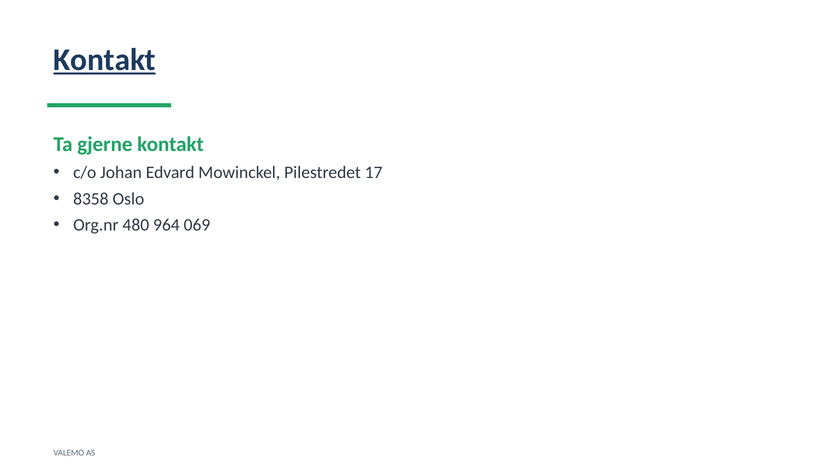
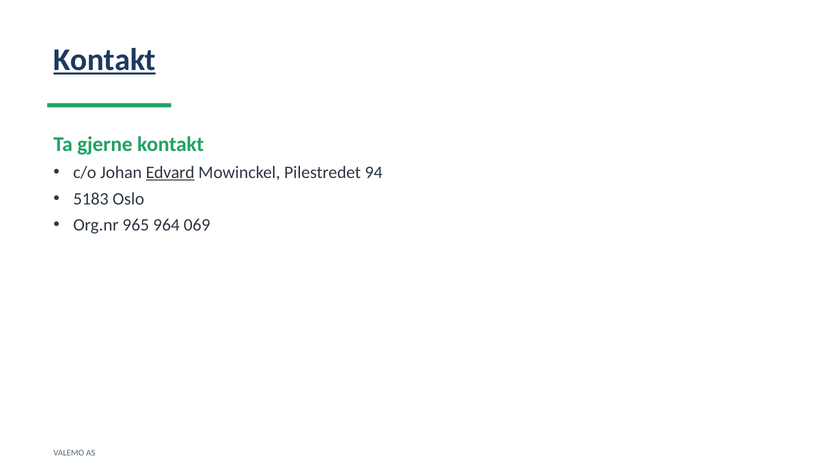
Edvard underline: none -> present (170, 173)
17: 17 -> 94 (374, 173)
8358: 8358 -> 5183 (91, 199)
480: 480 -> 965 (136, 225)
